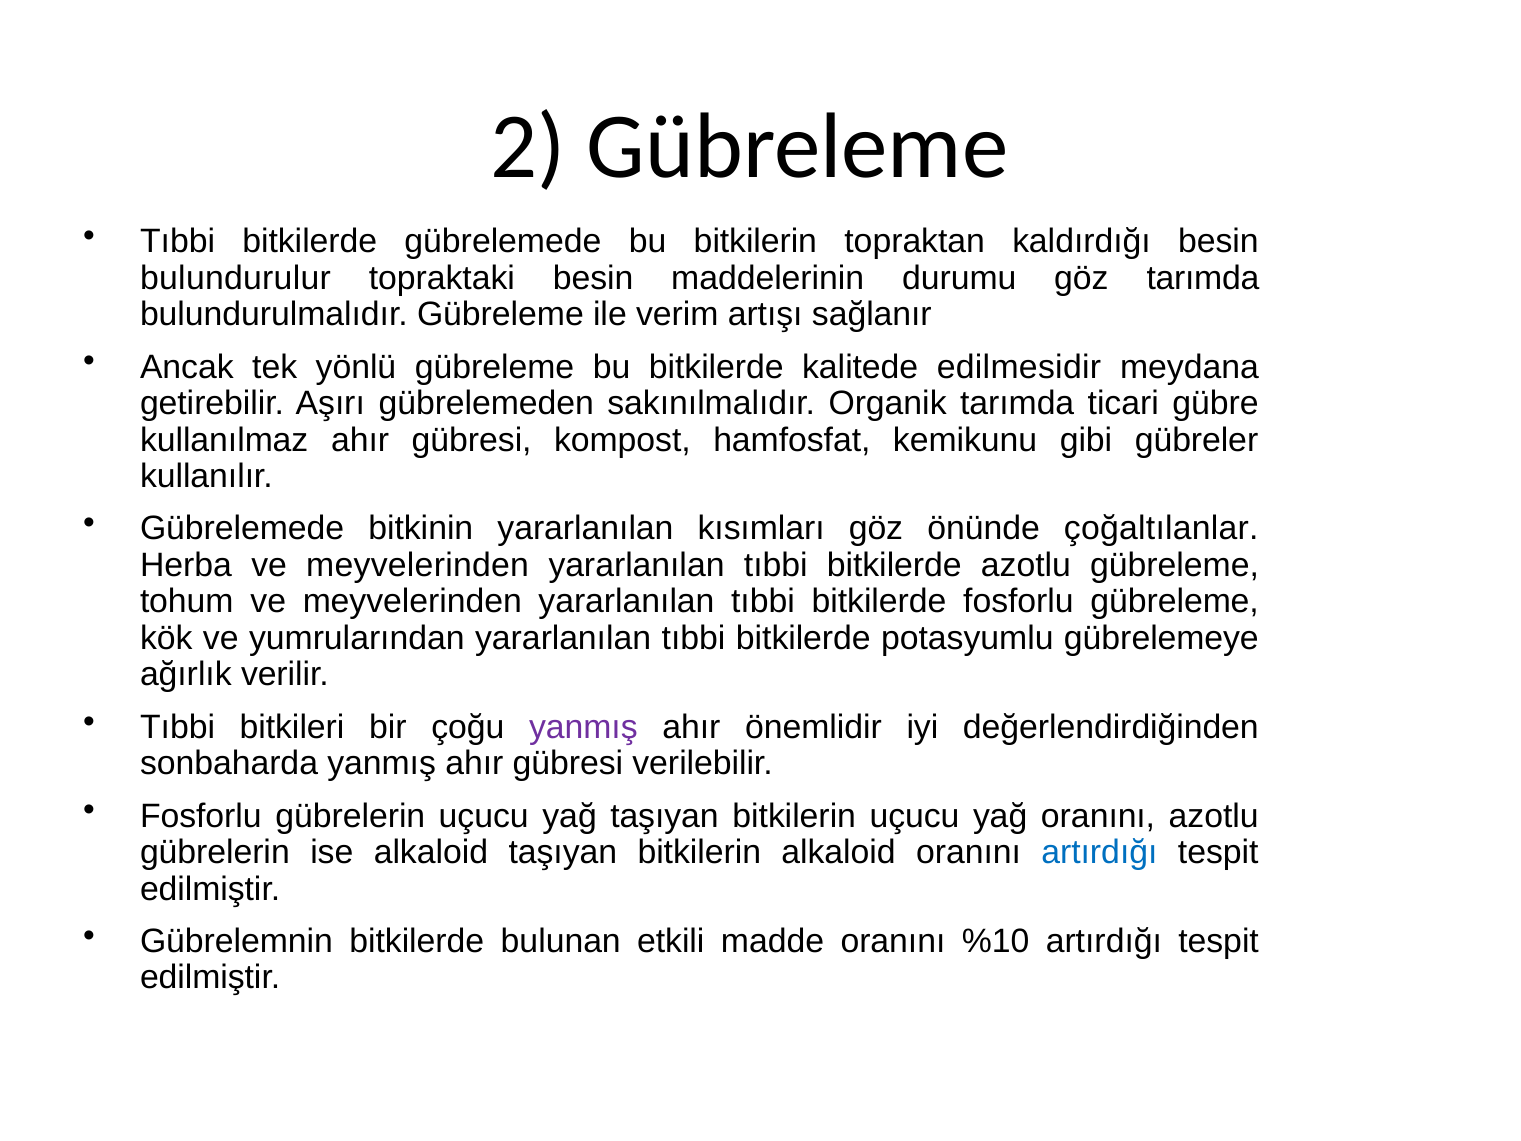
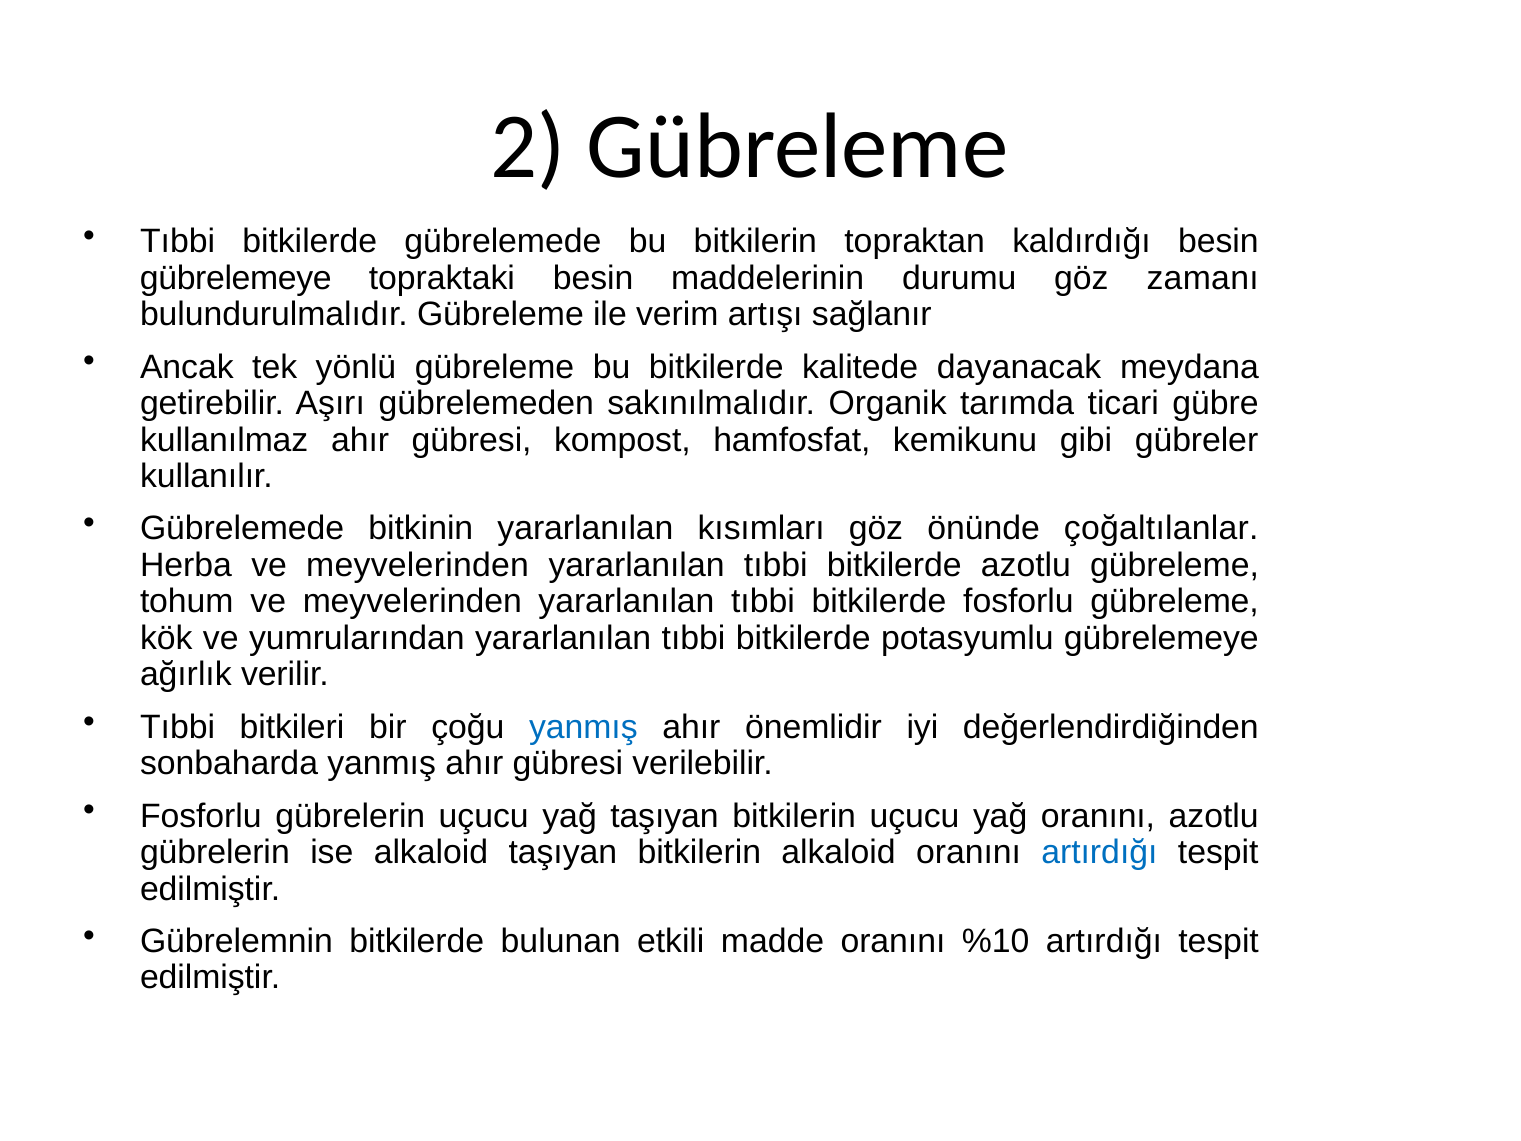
bulundurulur: bulundurulur -> gübrelemeye (236, 278)
göz tarımda: tarımda -> zamanı (1203, 278)
edilmesidir: edilmesidir -> dayanacak (1019, 367)
yanmış colour: purple -> blue (583, 727)
